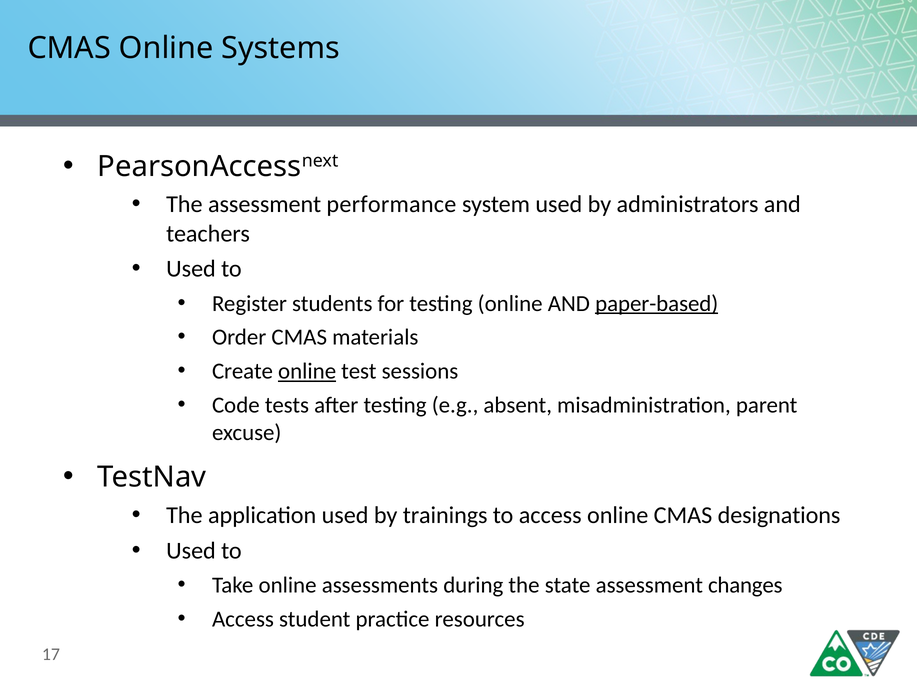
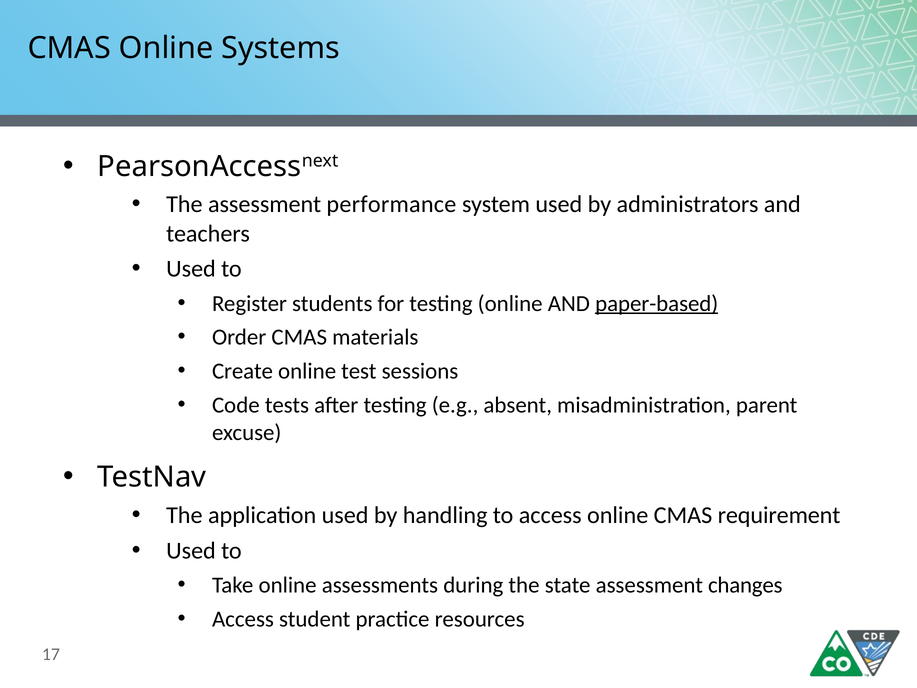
online underline: present -> none (307, 371)
trainings: trainings -> handling (445, 515)
designations: designations -> requirement (779, 515)
